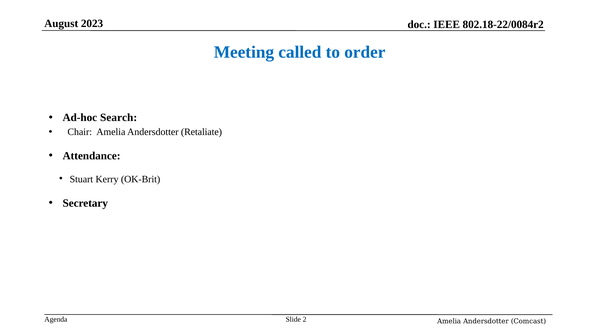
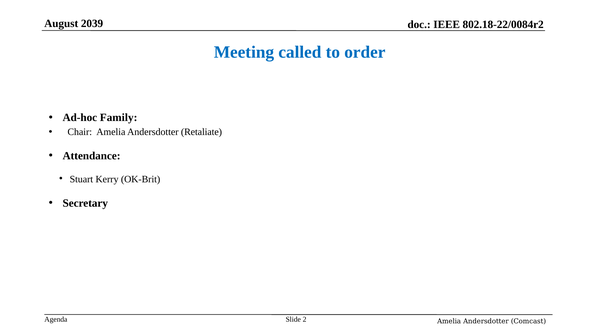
2023: 2023 -> 2039 (92, 23)
Search: Search -> Family (119, 118)
